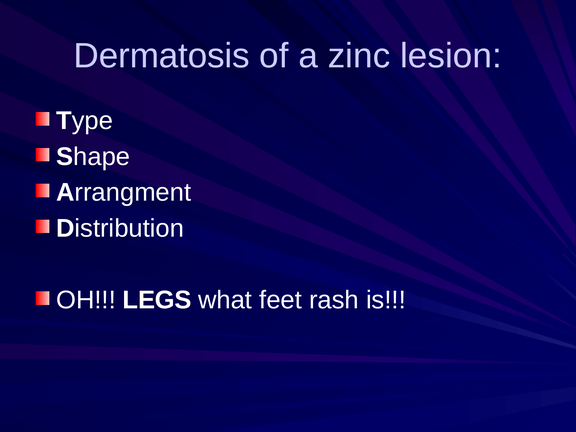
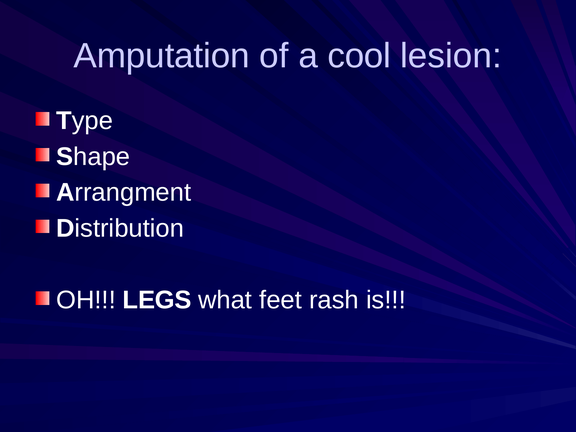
Dermatosis: Dermatosis -> Amputation (162, 56)
zinc: zinc -> cool (359, 56)
